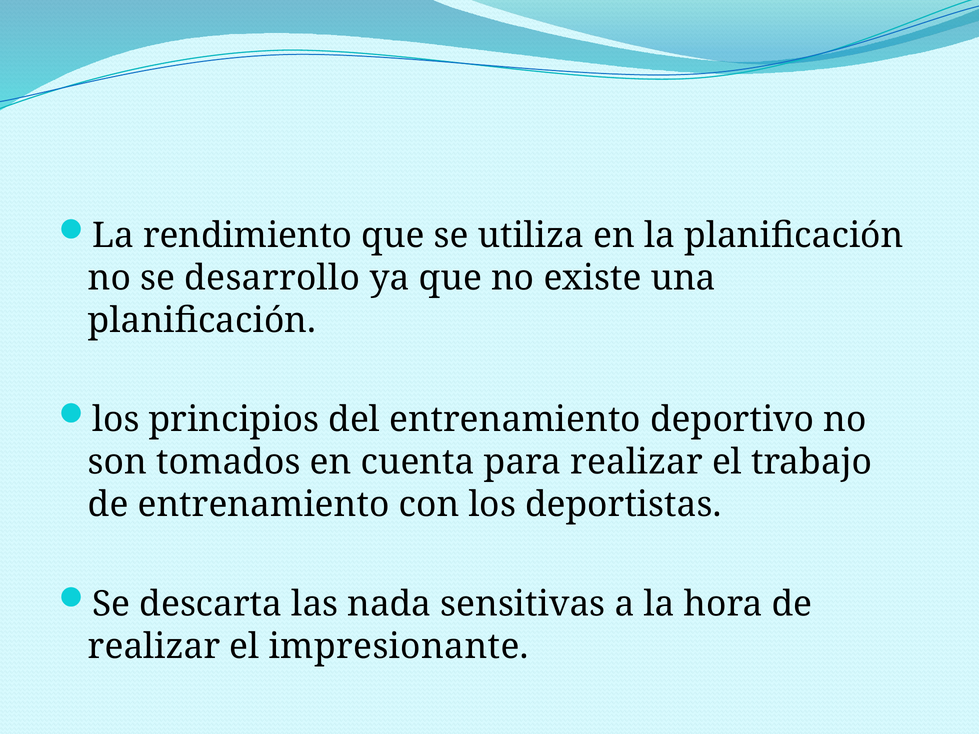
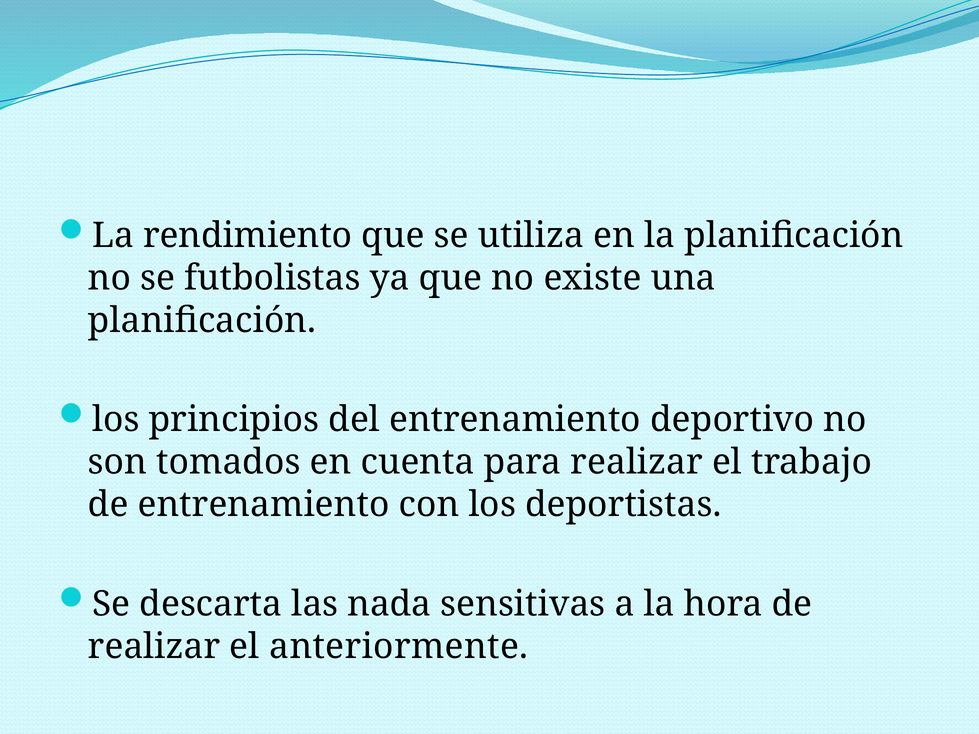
desarrollo: desarrollo -> futbolistas (272, 278)
impresionante: impresionante -> anteriormente (399, 647)
